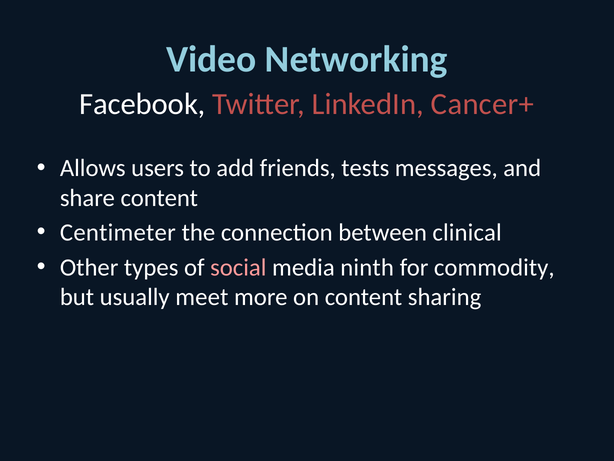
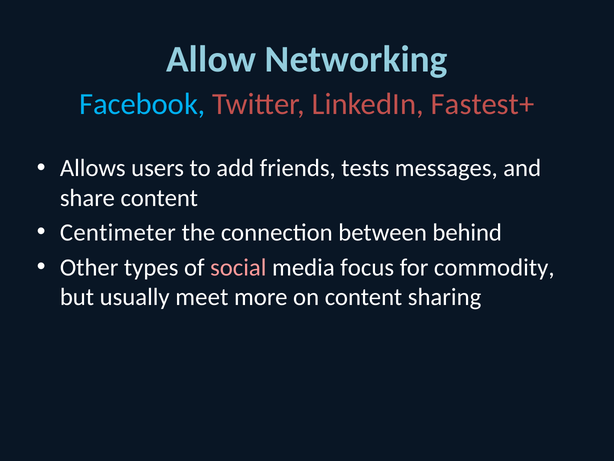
Video: Video -> Allow (211, 59)
Facebook colour: white -> light blue (142, 104)
Cancer+: Cancer+ -> Fastest+ (483, 104)
clinical: clinical -> behind (467, 232)
ninth: ninth -> focus (367, 267)
